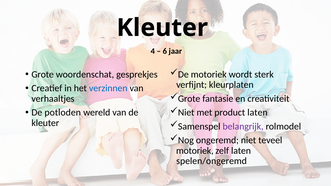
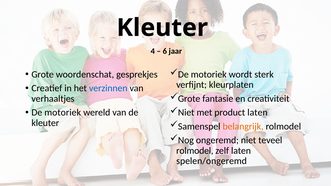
potloden: potloden -> motoriek (63, 113)
belangrijk colour: purple -> orange (243, 126)
motoriek: motoriek -> rolmodel (195, 151)
